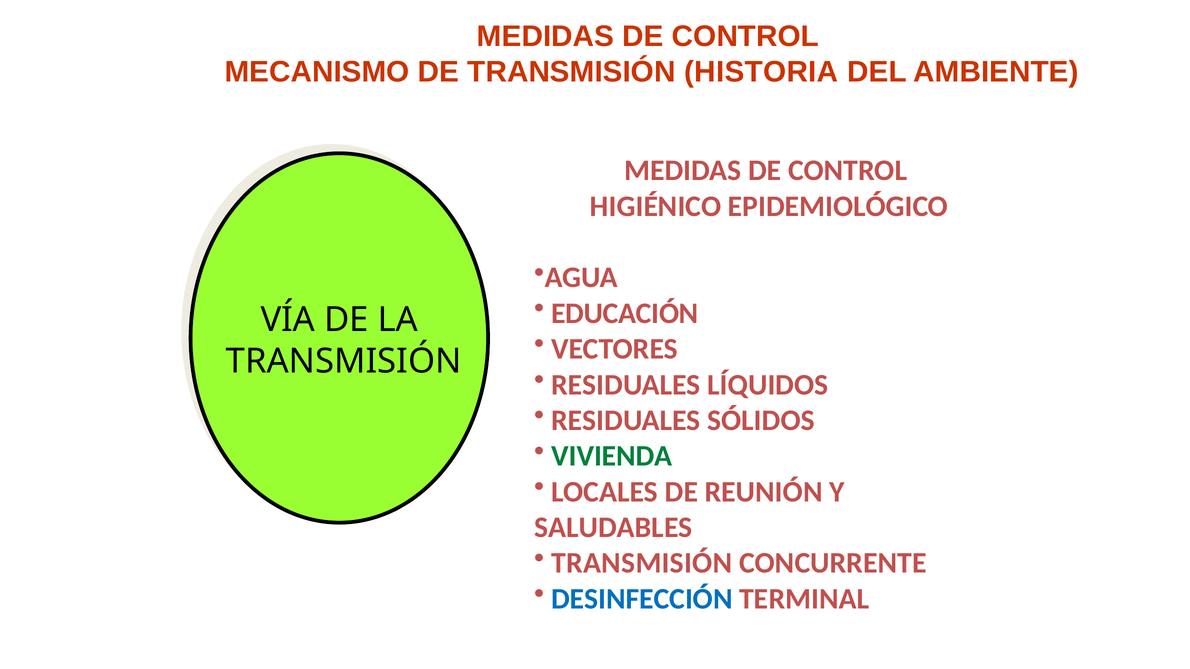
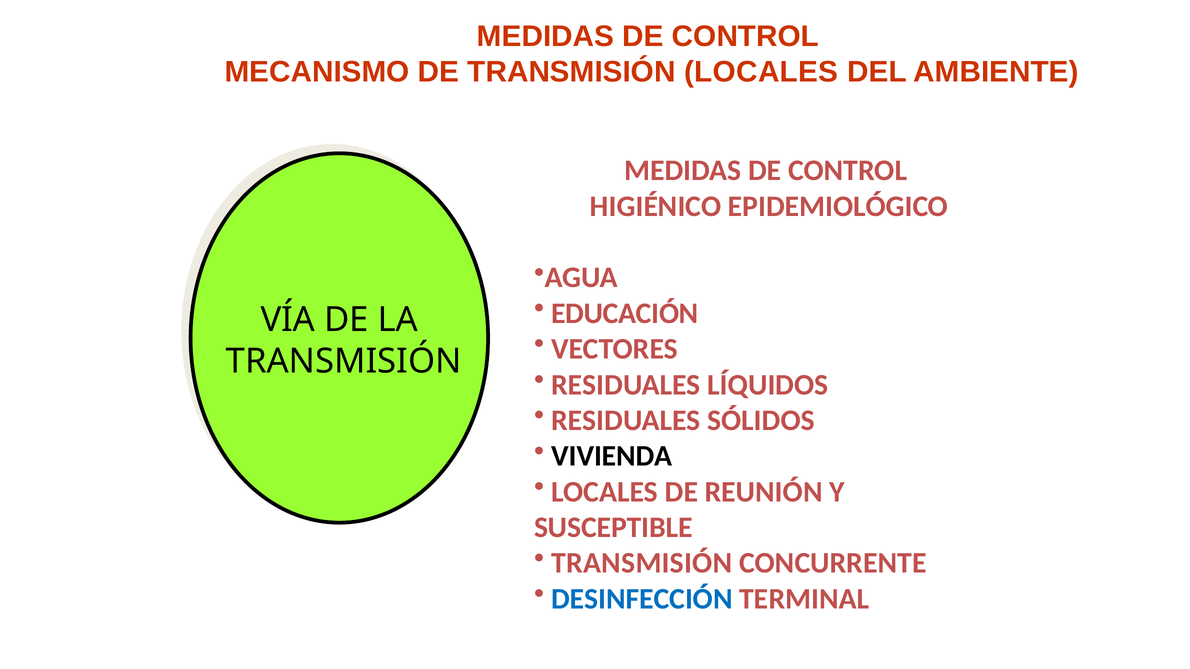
TRANSMISIÓN HISTORIA: HISTORIA -> LOCALES (761, 72)
VIVIENDA colour: green -> black (612, 456)
SALUDABLES: SALUDABLES -> SUSCEPTIBLE (613, 528)
